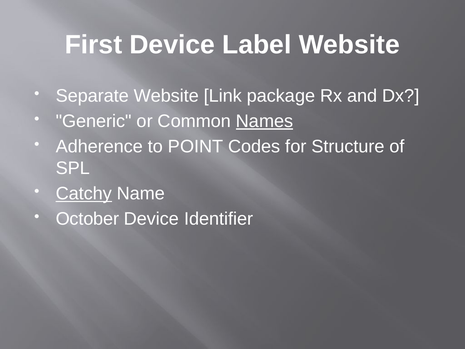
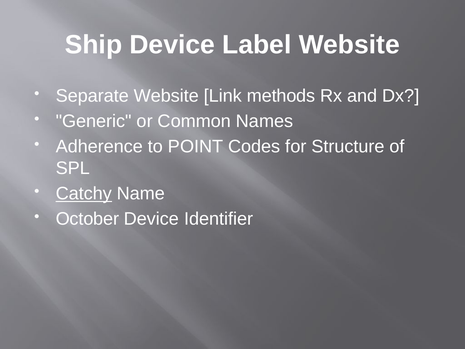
First: First -> Ship (93, 45)
package: package -> methods (281, 96)
Names underline: present -> none (265, 121)
